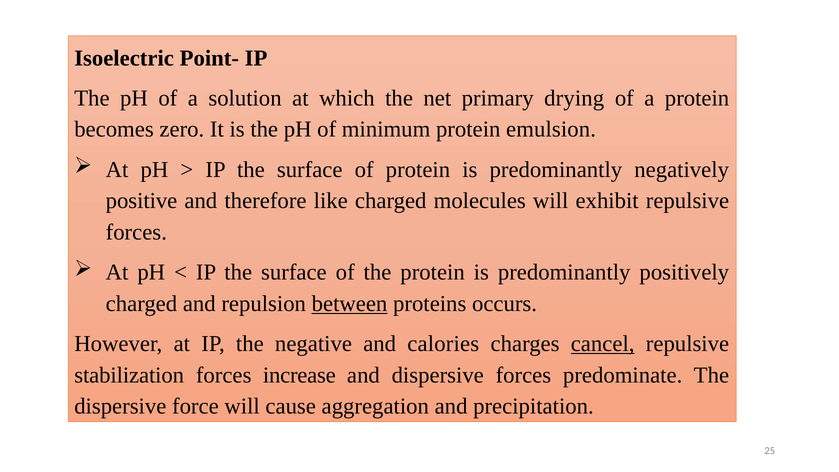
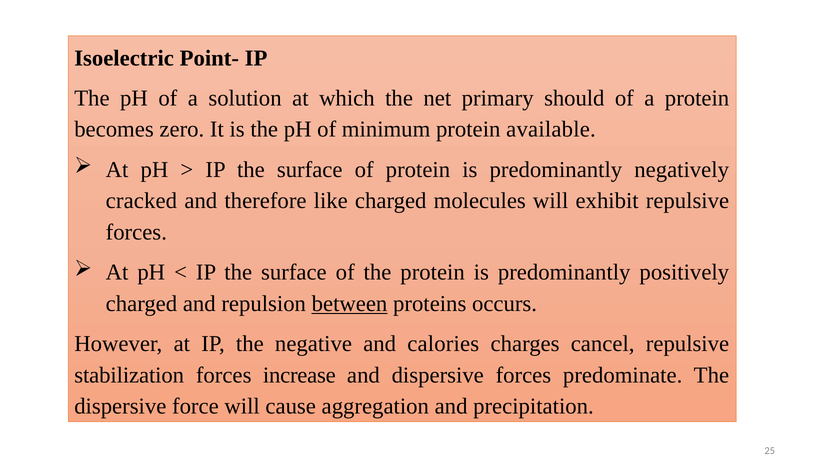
drying: drying -> should (574, 98)
emulsion: emulsion -> available (551, 129)
positive: positive -> cracked (141, 201)
cancel underline: present -> none (603, 344)
